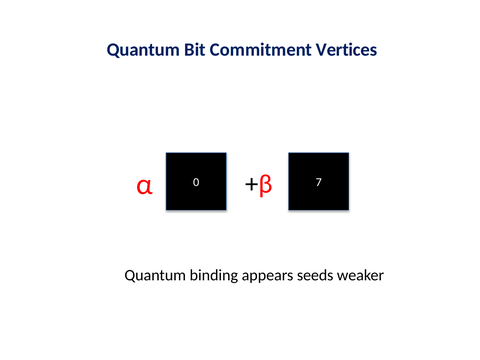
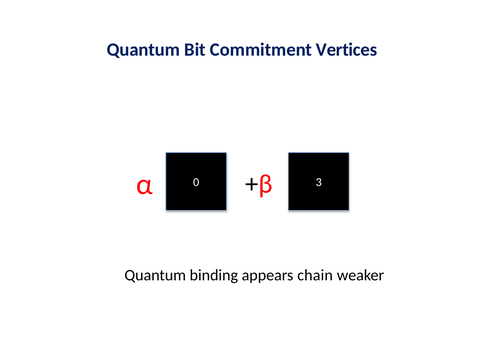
7: 7 -> 3 (319, 182)
seeds: seeds -> chain (315, 275)
